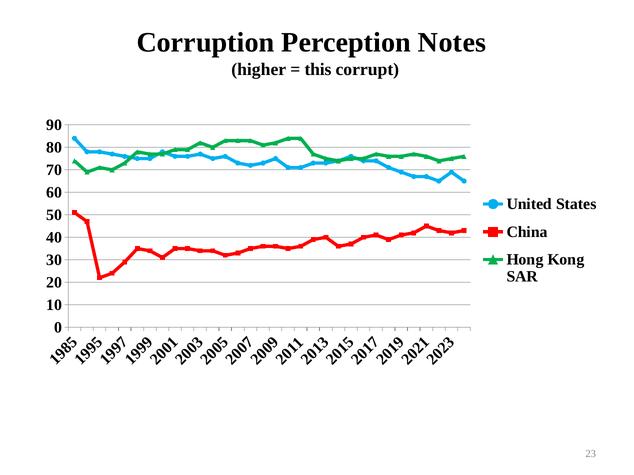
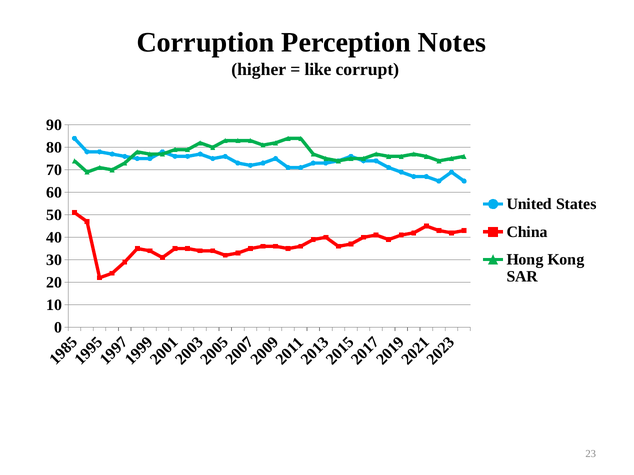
this: this -> like (318, 69)
